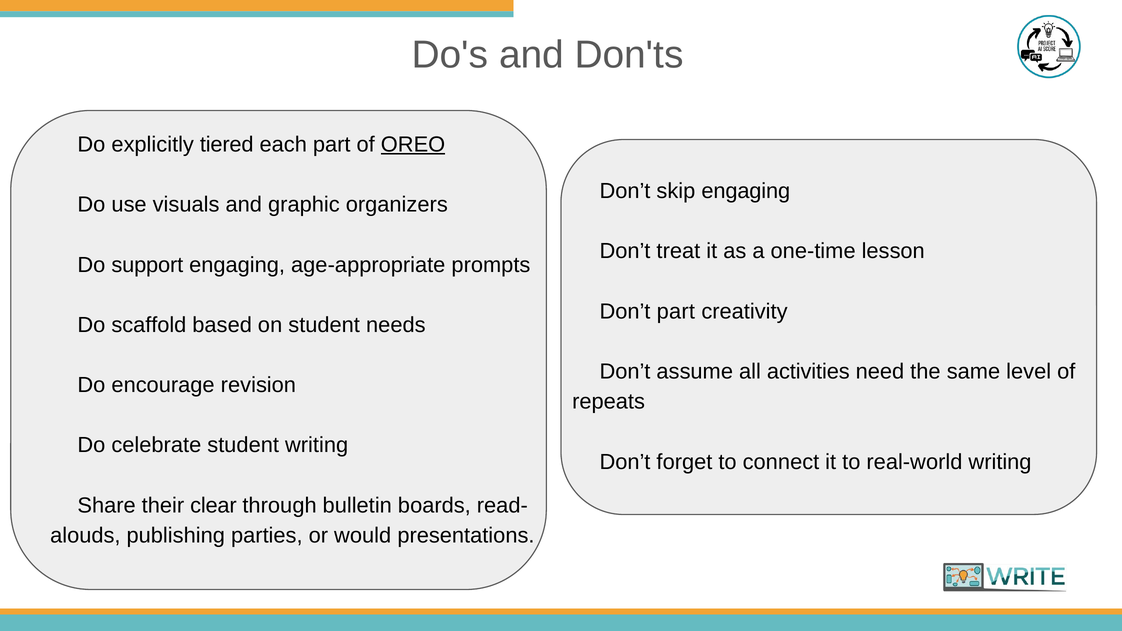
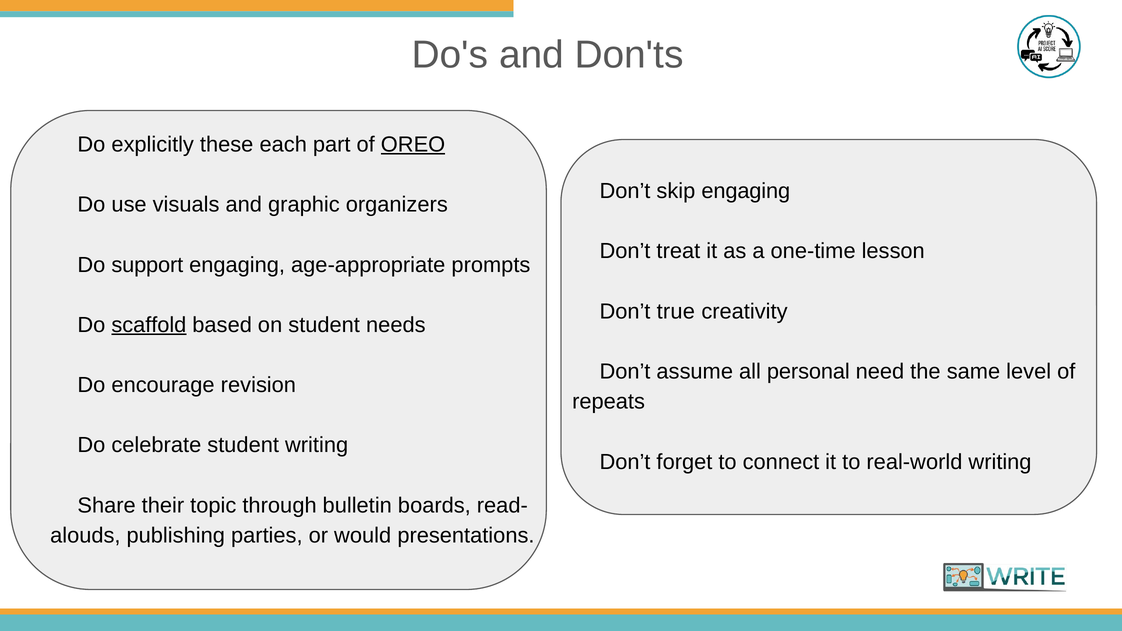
tiered: tiered -> these (227, 145)
❌Don’t part: part -> true (676, 312)
scaffold underline: none -> present (149, 325)
activities: activities -> personal (808, 372)
clear: clear -> topic (213, 506)
